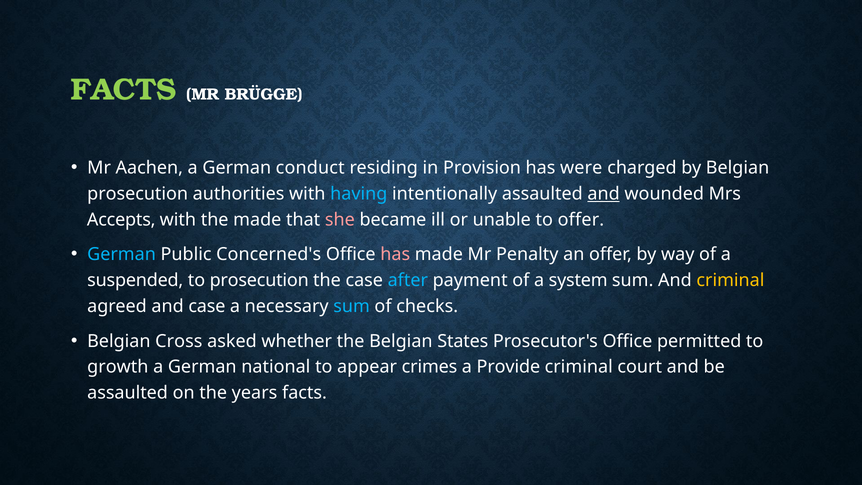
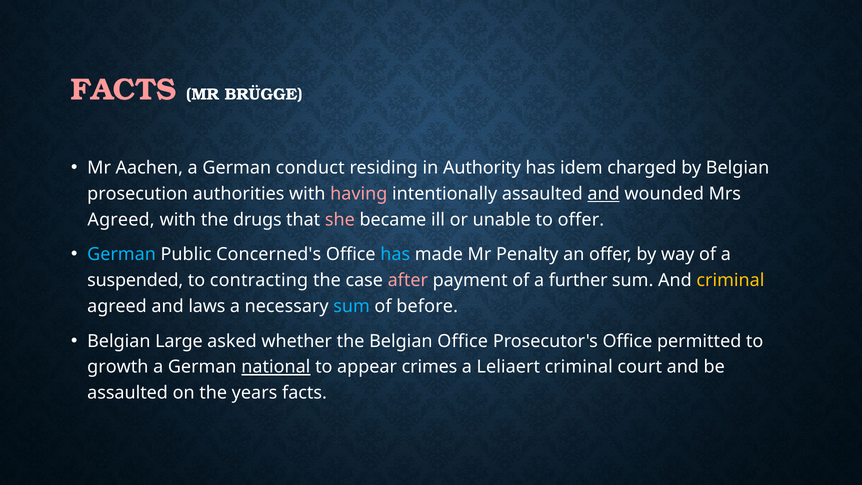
FACTS colour: light green -> pink (124, 90)
Provision: Provision -> Authority (482, 168)
were: were -> idem (581, 168)
having colour: light blue -> pink (359, 194)
Accepts: Accepts -> Agreed (121, 220)
the made: made -> drugs (257, 220)
has colour: pink -> light blue (395, 254)
to prosecution: prosecution -> contracting (259, 280)
after colour: light blue -> pink (408, 280)
system: system -> further (578, 280)
and case: case -> laws (207, 306)
checks: checks -> before (427, 306)
Cross: Cross -> Large (179, 341)
Belgian States: States -> Office (463, 341)
national underline: none -> present (276, 367)
Provide: Provide -> Leliaert (508, 367)
